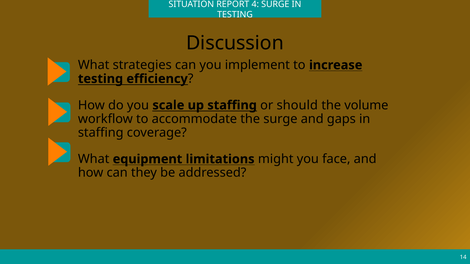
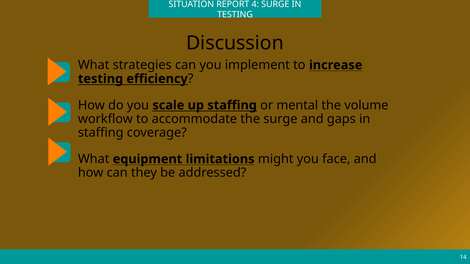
should: should -> mental (297, 105)
